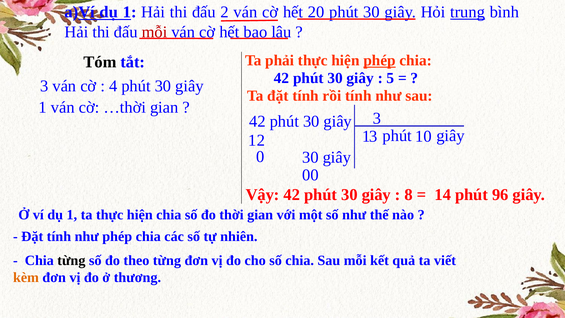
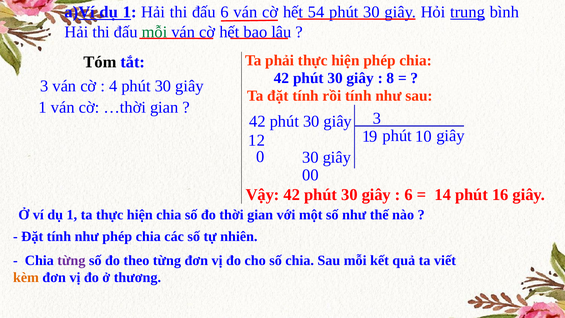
đấu 2: 2 -> 6 (225, 12)
20: 20 -> 54 (316, 12)
mỗi colour: red -> green (155, 32)
phép underline: present -> none (380, 61)
5: 5 -> 8 (390, 78)
2 3: 3 -> 9 (373, 136)
8: 8 -> 6 (409, 195)
96: 96 -> 16 (500, 195)
từng colour: black -> purple (71, 260)
